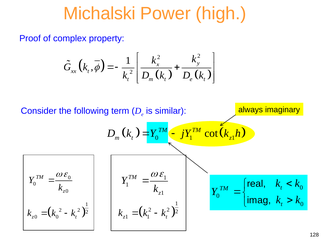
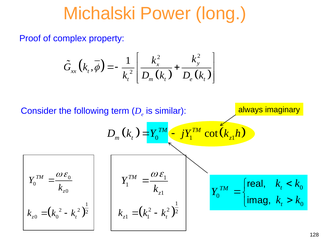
high: high -> long (221, 14)
